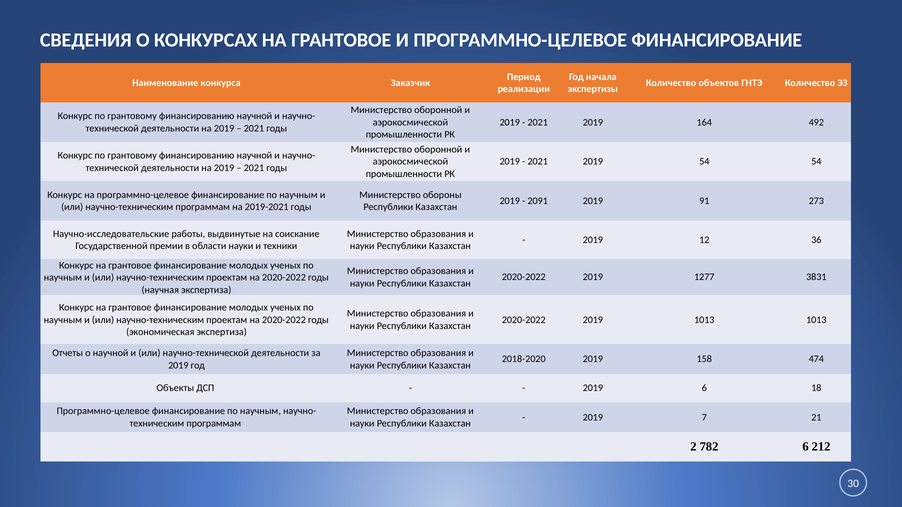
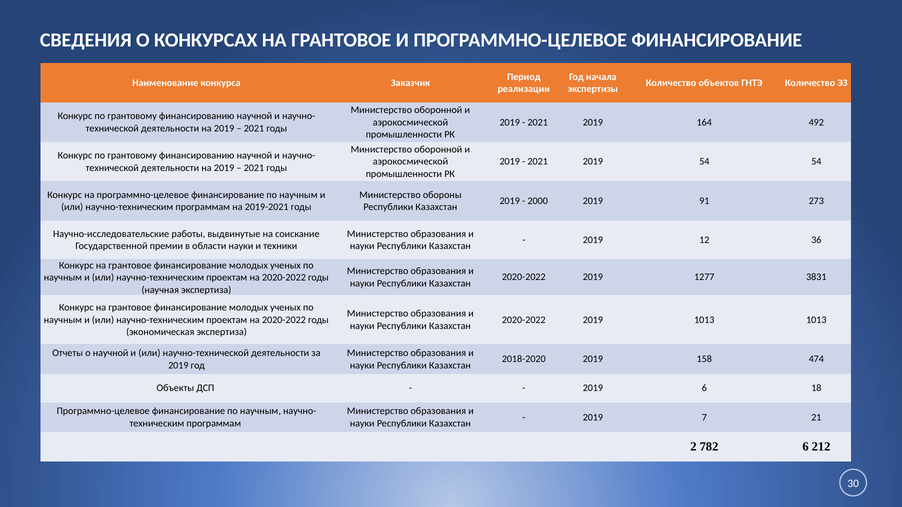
2091: 2091 -> 2000 (538, 201)
